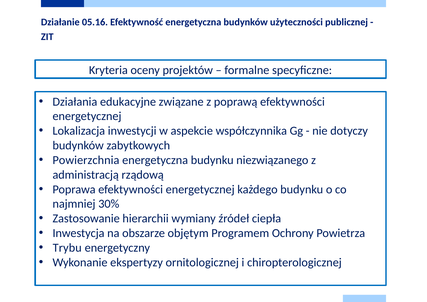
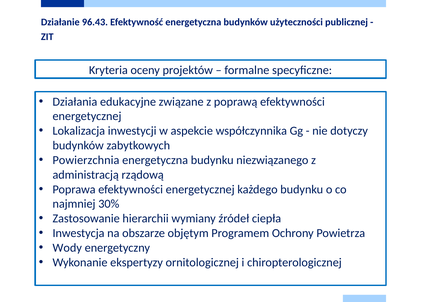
05.16: 05.16 -> 96.43 (95, 22)
Trybu: Trybu -> Wody (67, 248)
